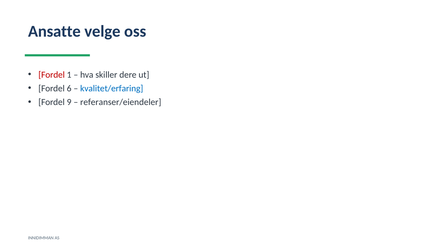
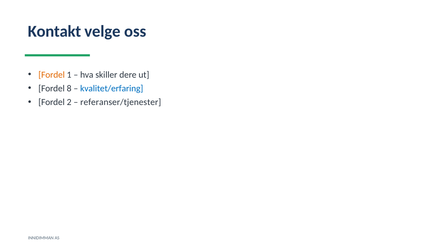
Ansatte: Ansatte -> Kontakt (54, 31)
Fordel colour: red -> orange (52, 75)
6: 6 -> 8 (69, 88)
9: 9 -> 2 (69, 102)
referanser/eiendeler: referanser/eiendeler -> referanser/tjenester (121, 102)
